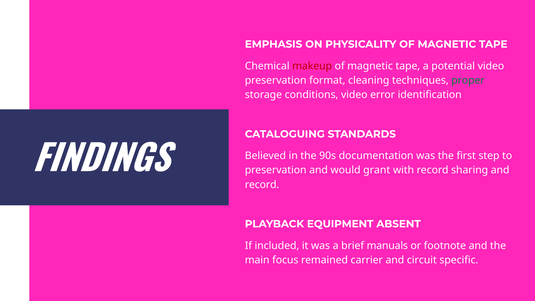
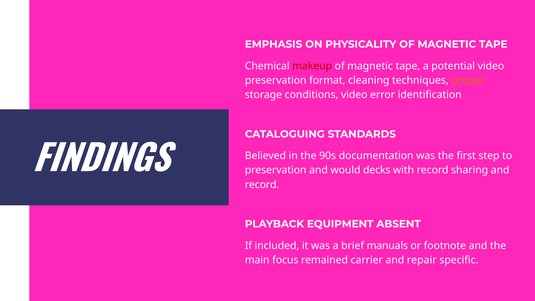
proper colour: green -> orange (468, 80)
grant: grant -> decks (377, 170)
circuit: circuit -> repair (422, 260)
